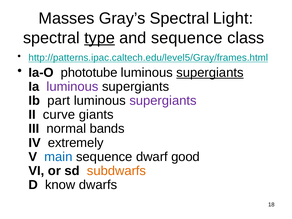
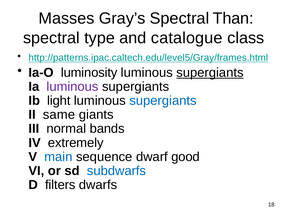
Light: Light -> Than (233, 18)
type underline: present -> none (100, 38)
and sequence: sequence -> catalogue (187, 38)
phototube: phototube -> luminosity (89, 73)
part: part -> light (59, 101)
supergiants colour: purple -> blue (163, 101)
curve: curve -> same (59, 115)
subdwarfs colour: orange -> blue (116, 171)
know: know -> filters (60, 185)
